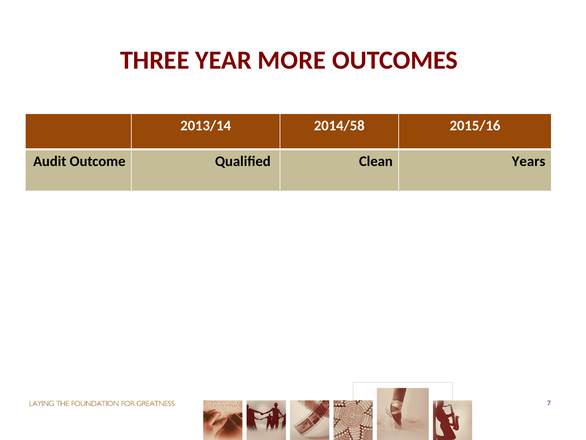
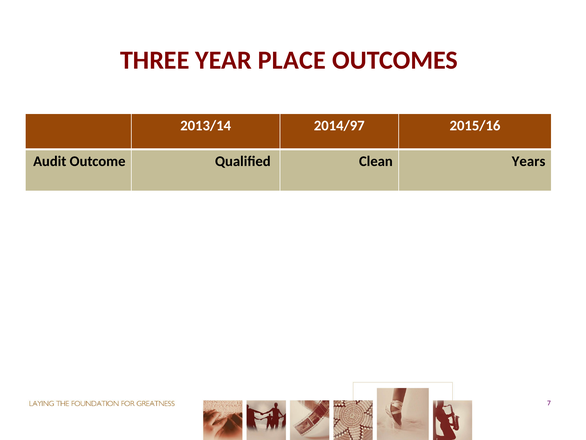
MORE: MORE -> PLACE (292, 60)
2014/58: 2014/58 -> 2014/97 (339, 126)
